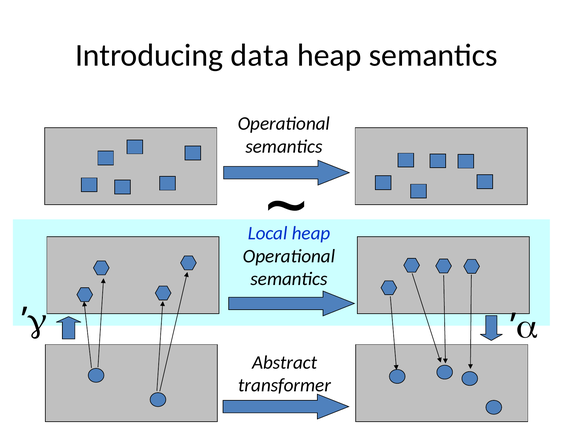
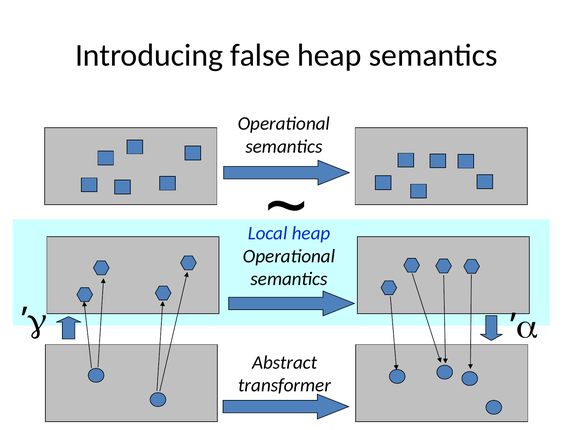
data: data -> false (260, 55)
